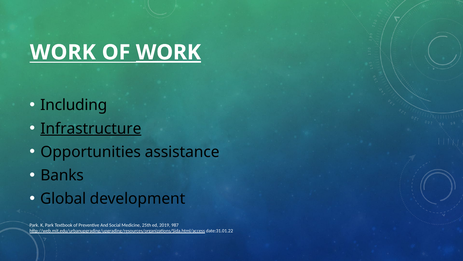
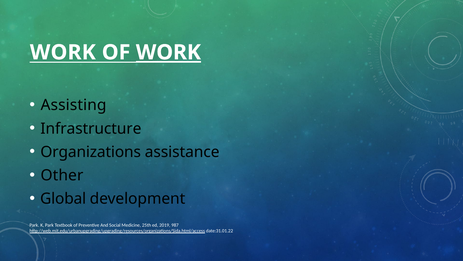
Including: Including -> Assisting (74, 105)
Infrastructure underline: present -> none (91, 128)
Opportunities: Opportunities -> Organizations (91, 152)
Banks: Banks -> Other (62, 175)
